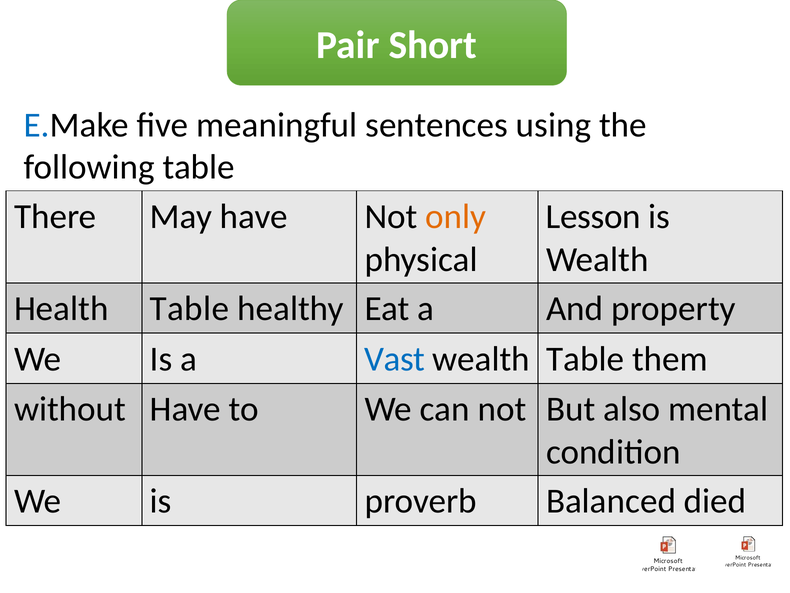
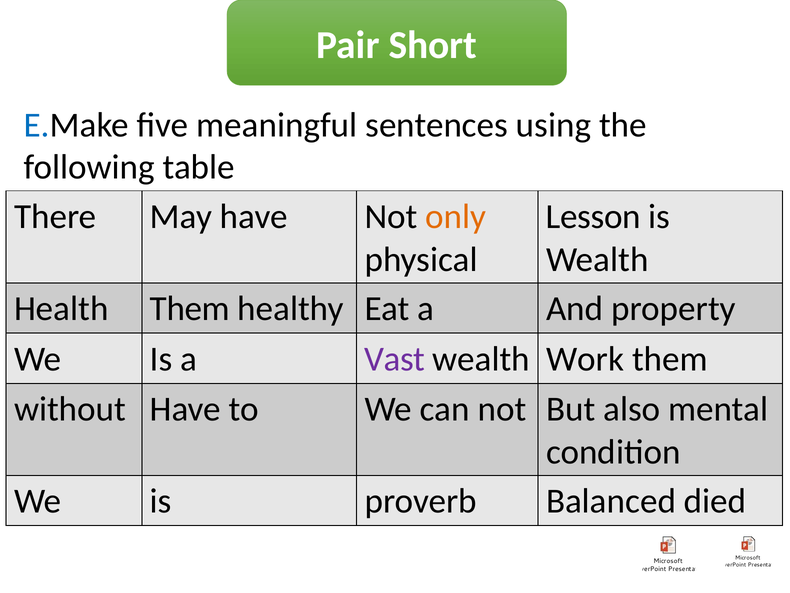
Health Table: Table -> Them (190, 309)
Vast colour: blue -> purple (395, 359)
wealth Table: Table -> Work (585, 359)
